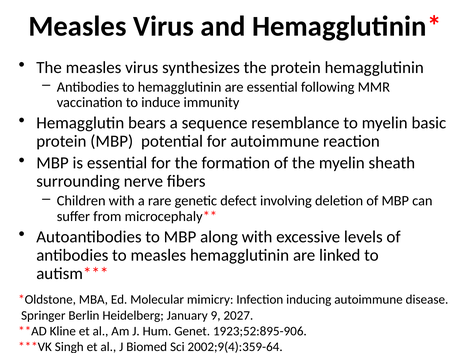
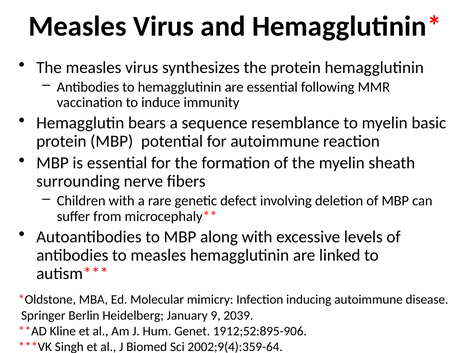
2027: 2027 -> 2039 (238, 315)
1923;52:895-906: 1923;52:895-906 -> 1912;52:895-906 (260, 331)
